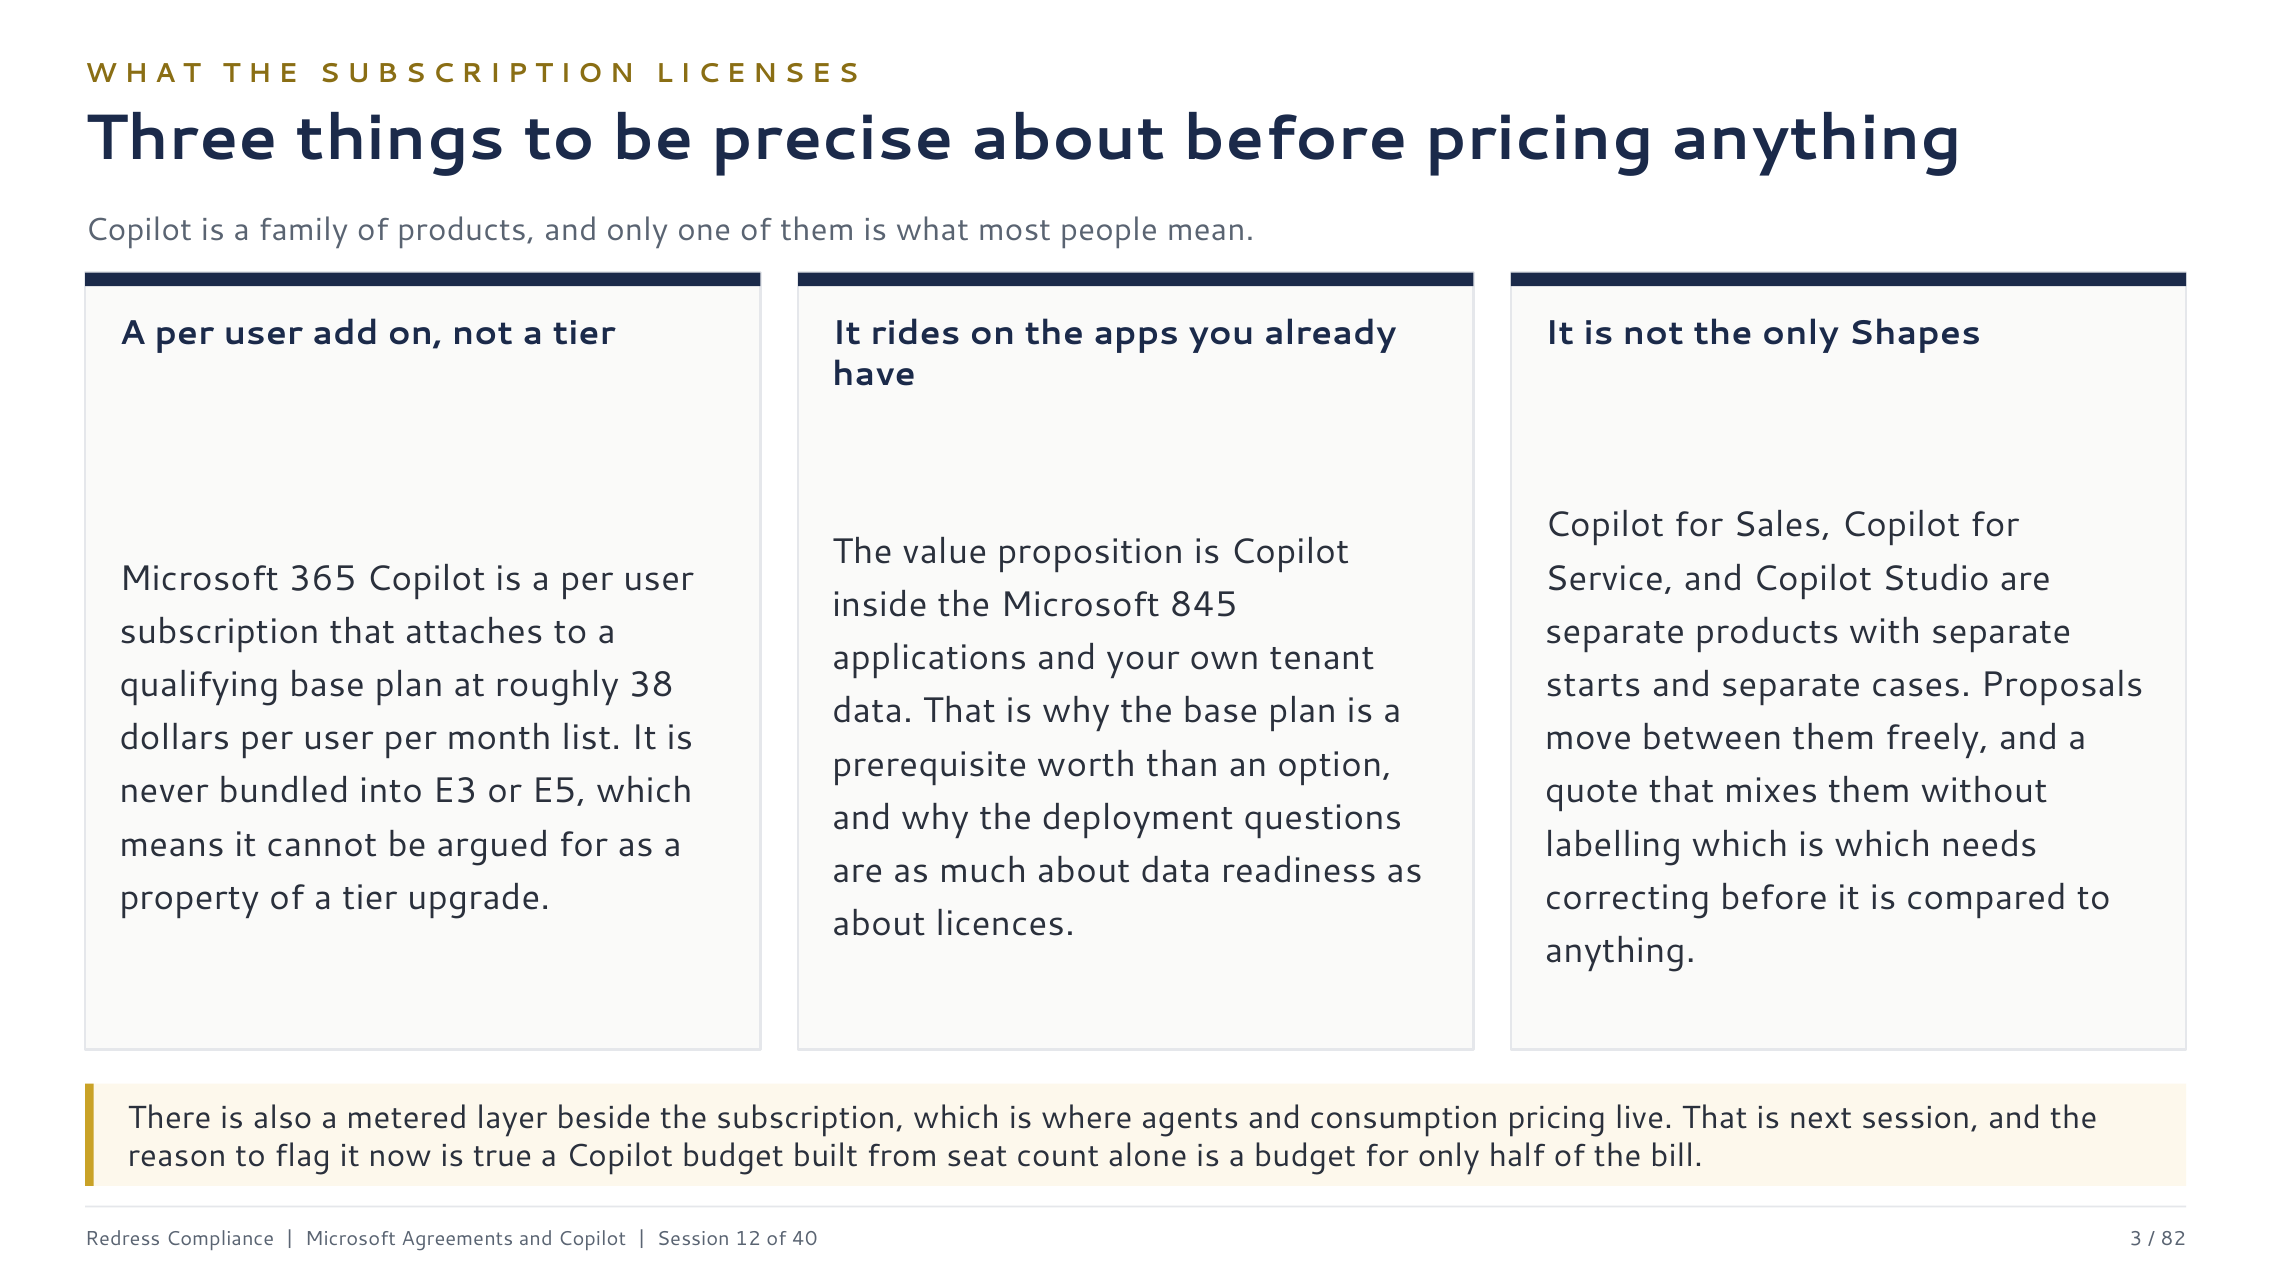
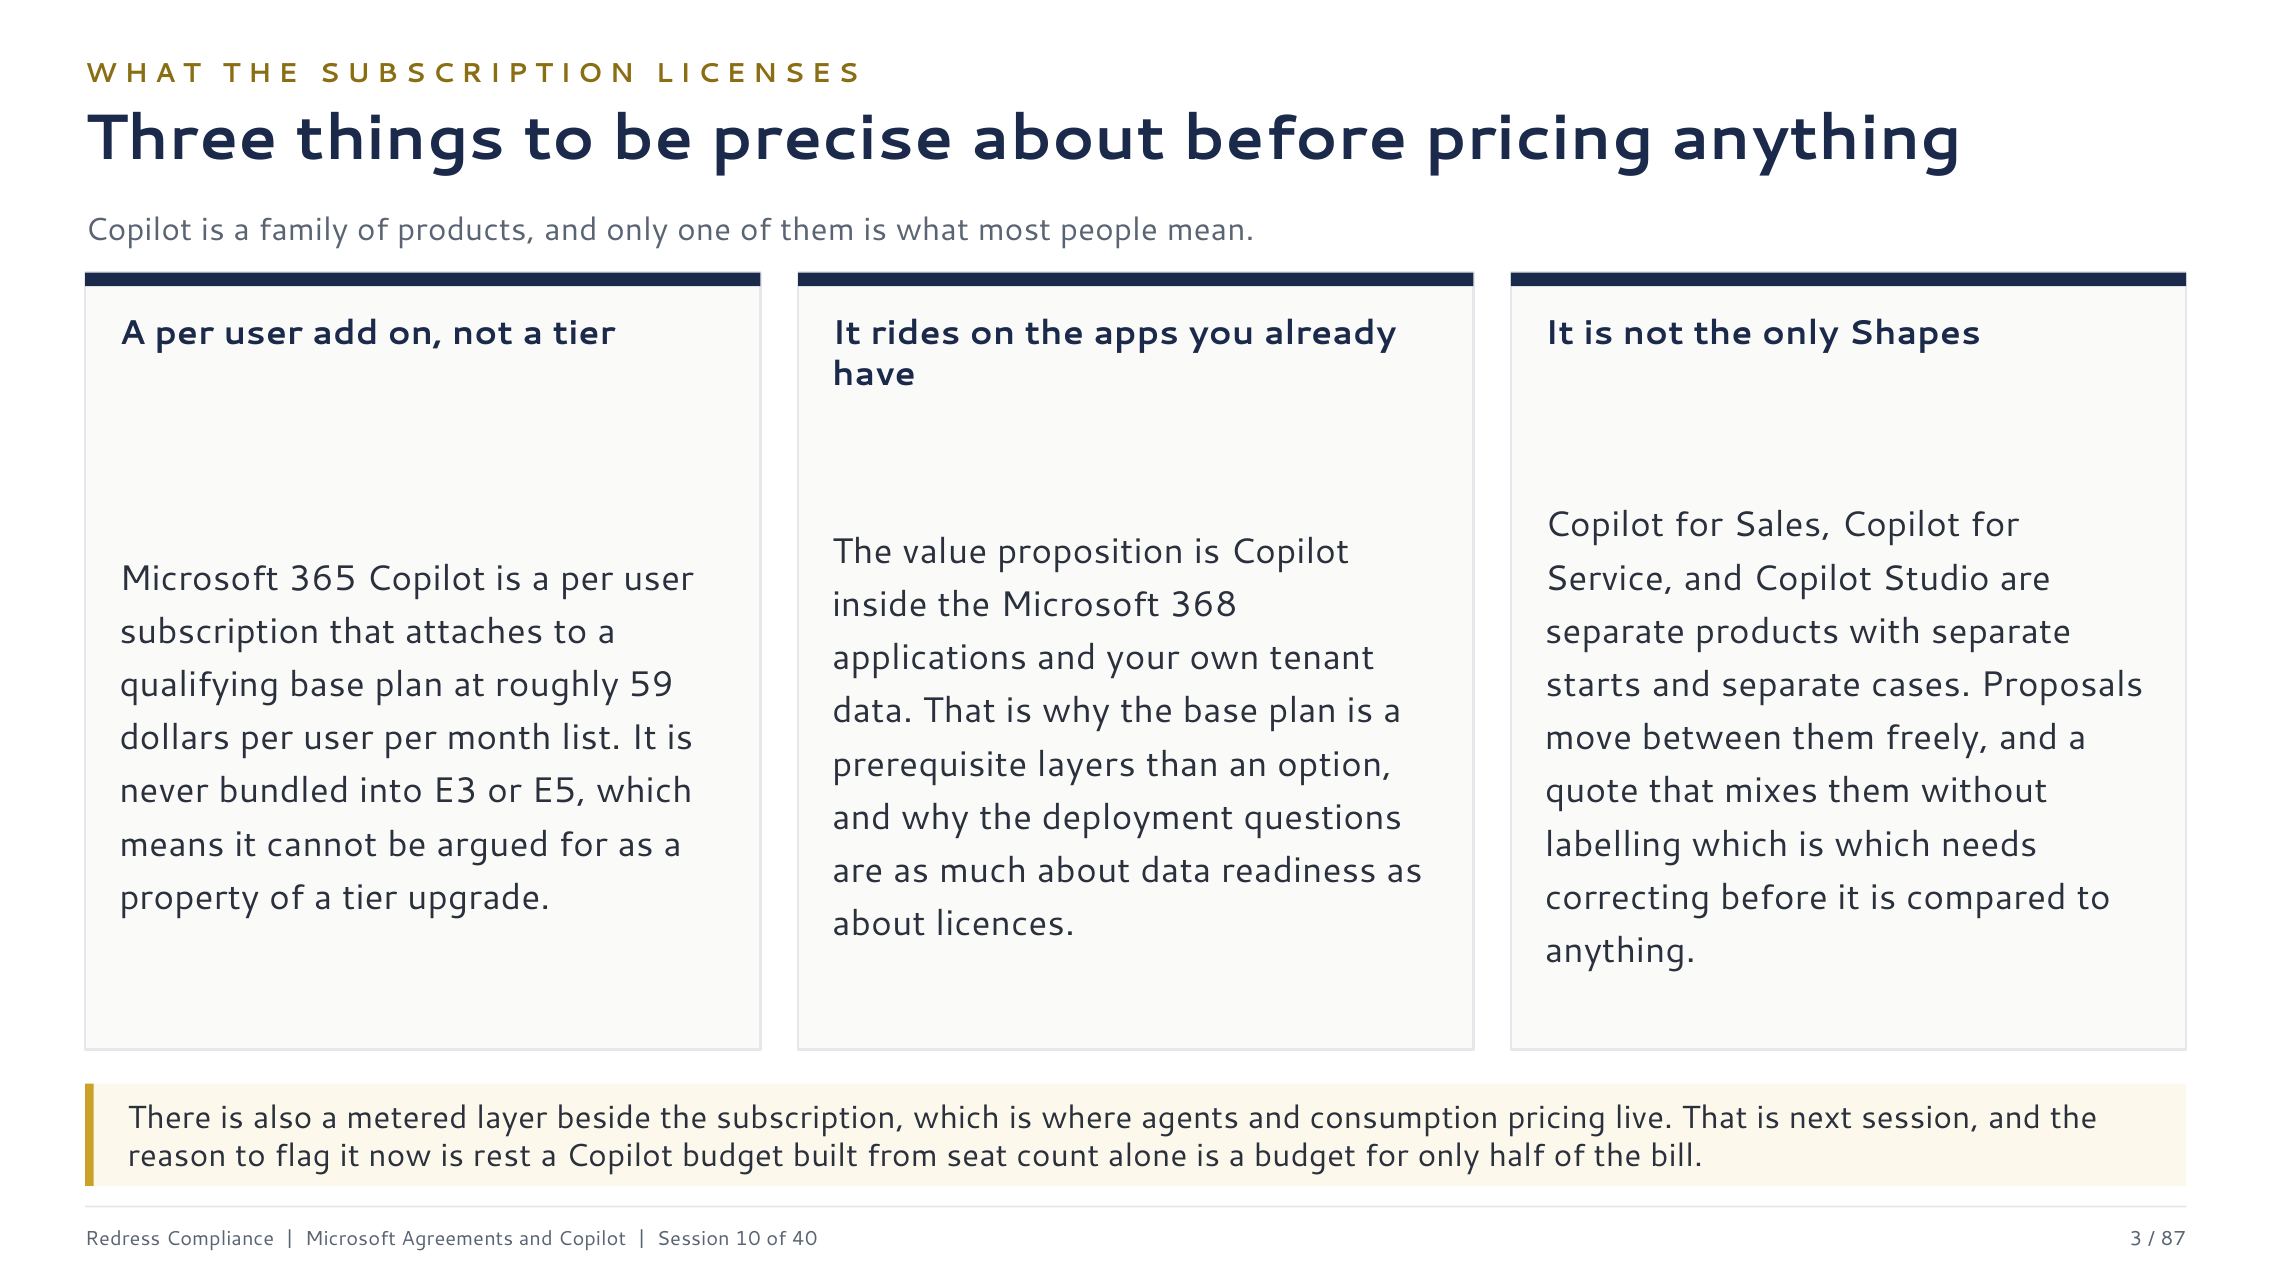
845: 845 -> 368 (1204, 605)
38: 38 -> 59 (651, 685)
worth: worth -> layers (1086, 764)
true: true -> rest (502, 1156)
12: 12 -> 10 (748, 1238)
82: 82 -> 87 (2173, 1238)
